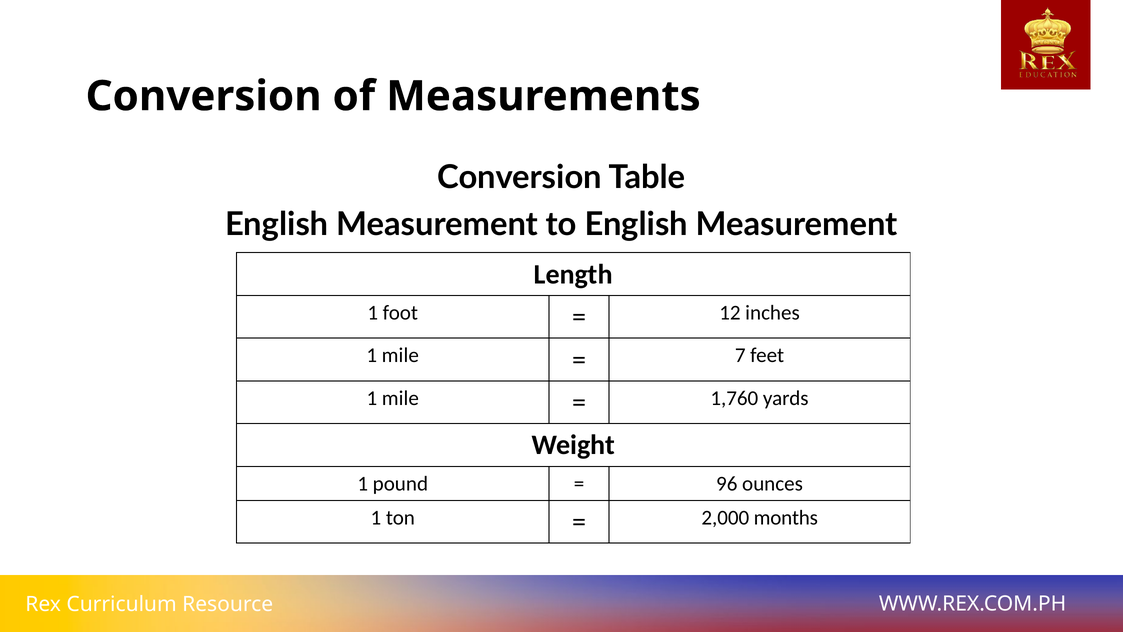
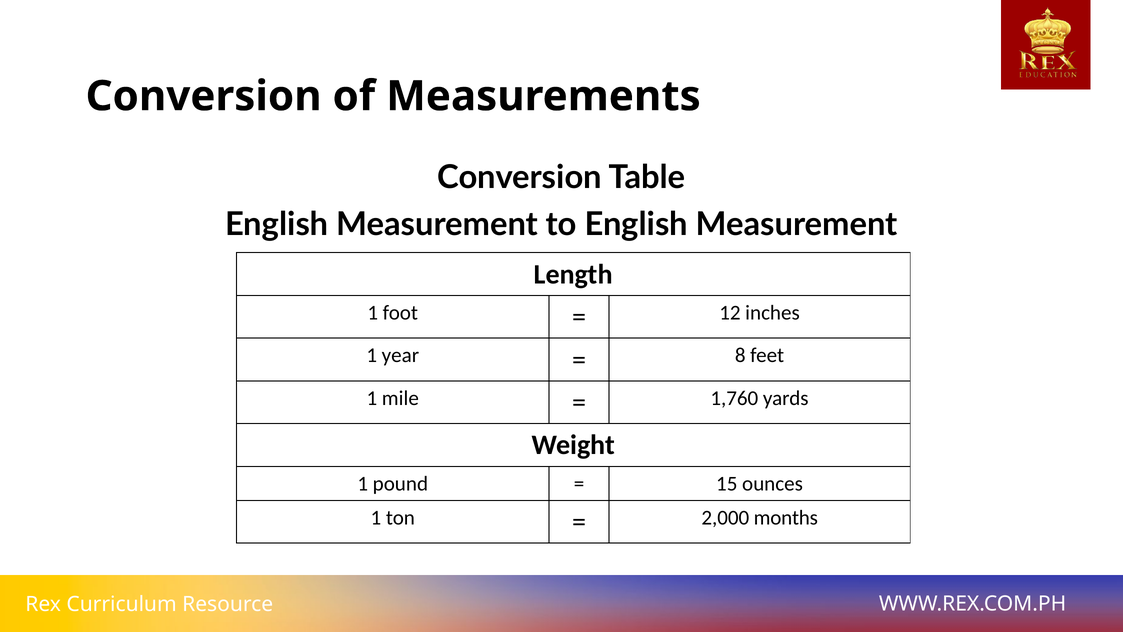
mile: mile -> year (400, 355)
7: 7 -> 8 (740, 355)
96: 96 -> 15 (727, 483)
